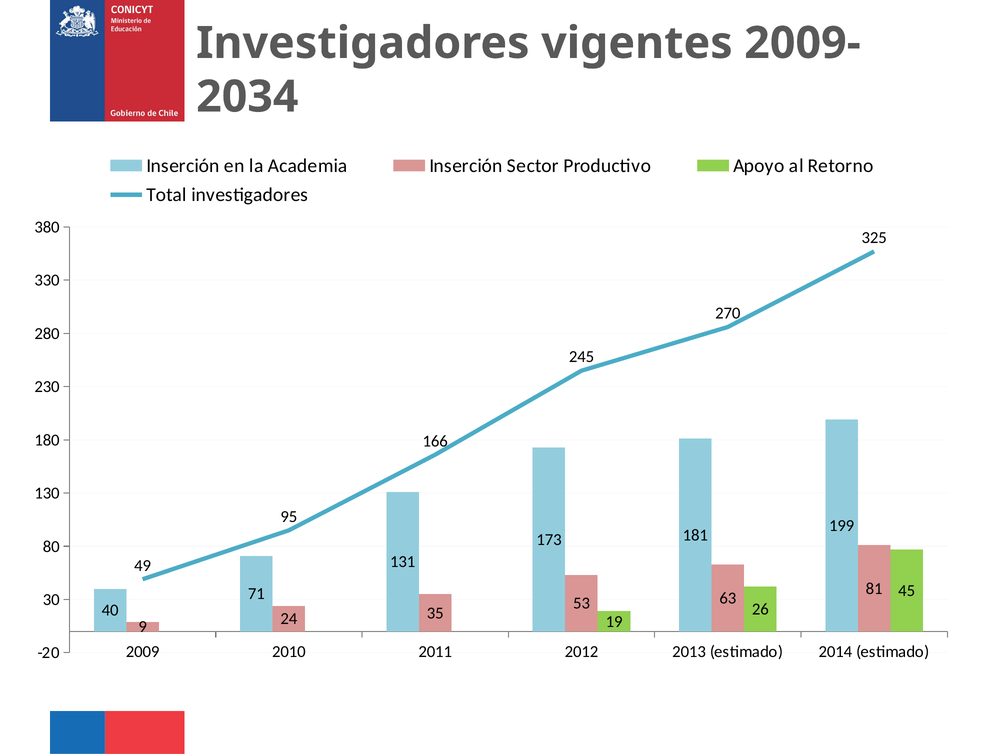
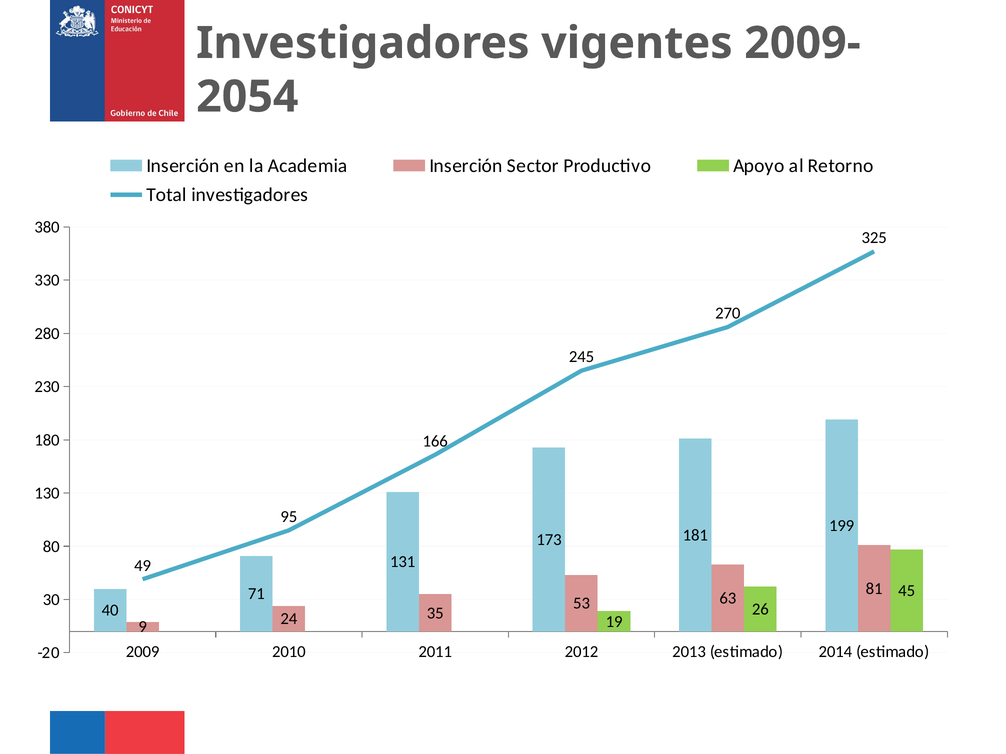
2034: 2034 -> 2054 (247, 97)
